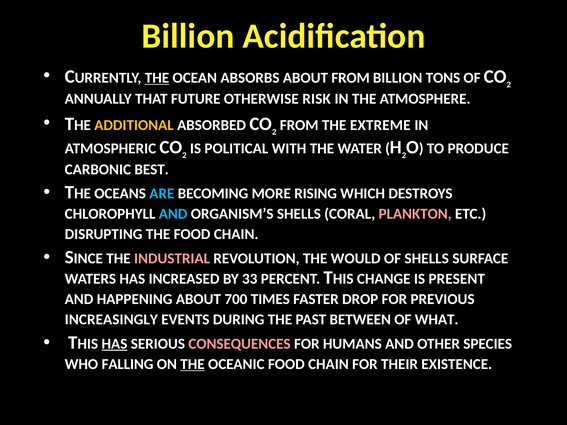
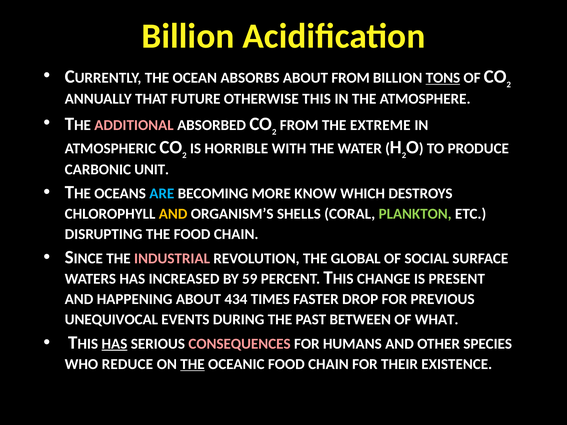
THE underline: present -> none (157, 78)
TONS underline: none -> present (443, 78)
RISK: RISK -> THIS (317, 99)
ADDITIONAL colour: yellow -> pink (134, 125)
POLITICAL: POLITICAL -> HORRIBLE (236, 148)
BEST: BEST -> UNIT (152, 169)
RISING: RISING -> KNOW (316, 194)
AND colour: light blue -> yellow (173, 214)
PLANKTON colour: pink -> light green (415, 214)
WOULD: WOULD -> GLOBAL (356, 259)
OF SHELLS: SHELLS -> SOCIAL (427, 259)
33: 33 -> 59 (250, 279)
700: 700 -> 434 (236, 299)
INCREASINGLY: INCREASINGLY -> UNEQUIVOCAL (111, 320)
FALLING: FALLING -> REDUCE (127, 364)
